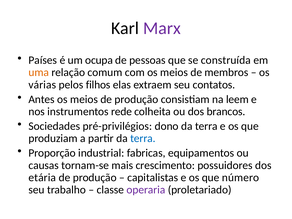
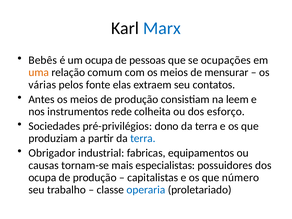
Marx colour: purple -> blue (162, 28)
Países: Países -> Bebês (43, 60)
construída: construída -> ocupações (226, 60)
membros: membros -> mensurar (226, 72)
filhos: filhos -> fonte (98, 85)
brancos: brancos -> esforço (226, 112)
Proporção: Proporção -> Obrigador (52, 153)
crescimento: crescimento -> especialistas (165, 165)
etária: etária -> ocupa (42, 178)
operaria colour: purple -> blue (146, 190)
